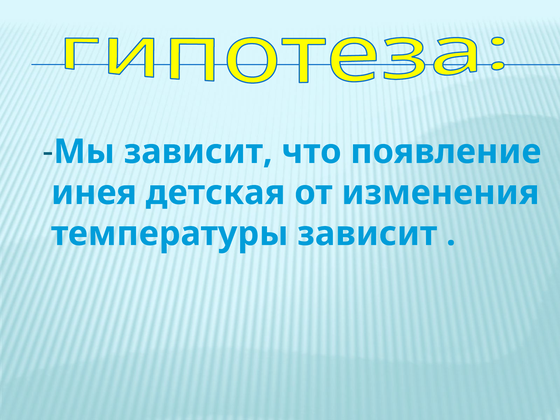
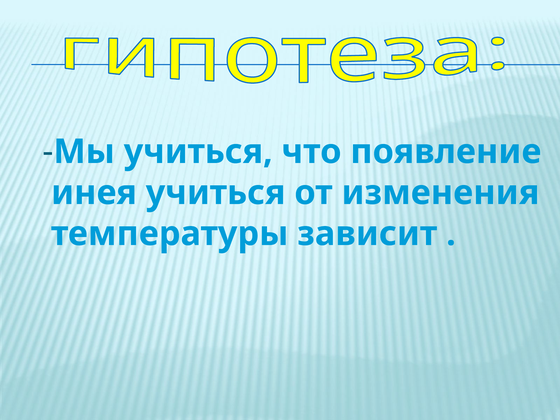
Мы зависит: зависит -> учиться (198, 152)
инея детская: детская -> учиться (216, 193)
